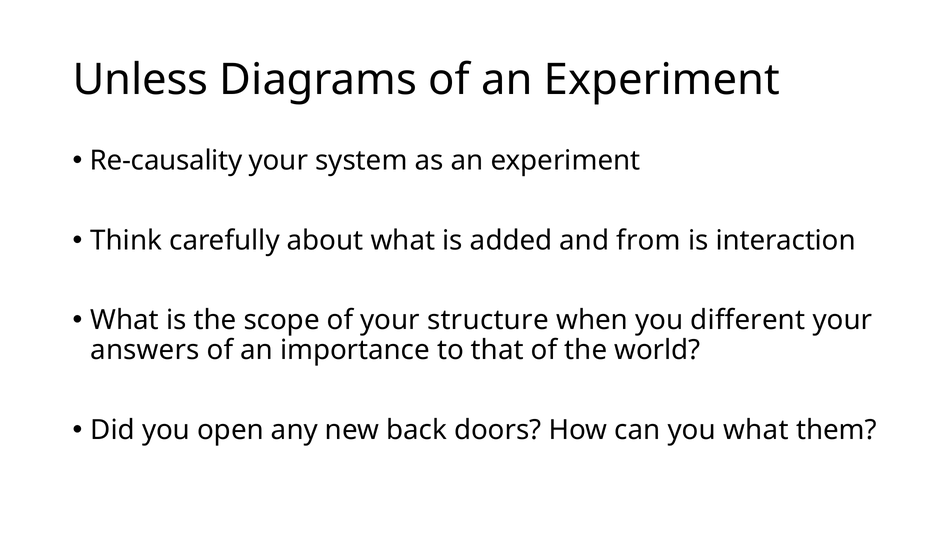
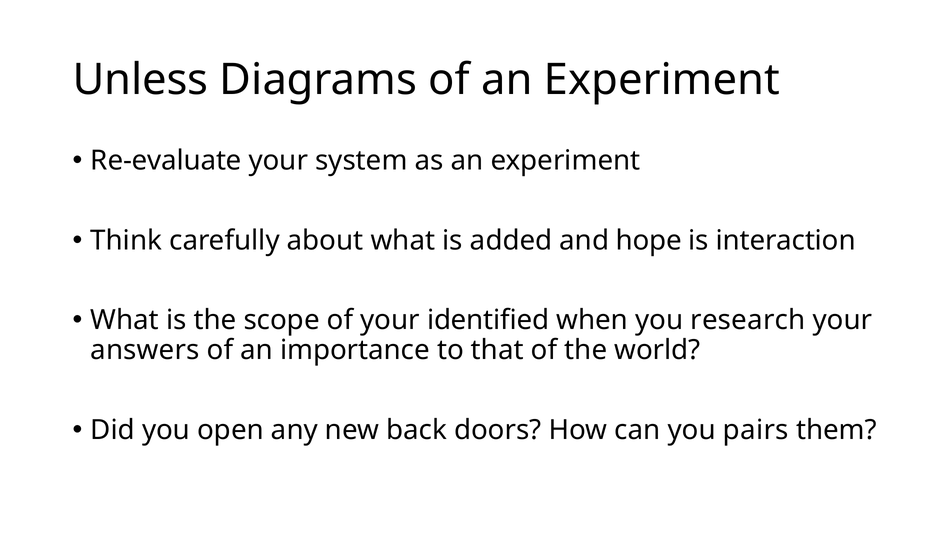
Re-causality: Re-causality -> Re-evaluate (166, 161)
from: from -> hope (649, 241)
structure: structure -> identified (488, 321)
different: different -> research (748, 321)
you what: what -> pairs (756, 430)
